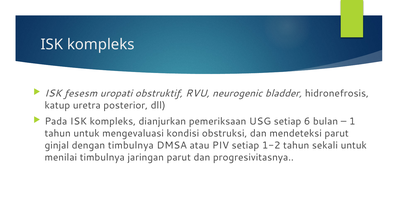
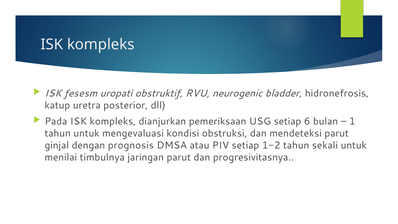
dengan timbulnya: timbulnya -> prognosis (131, 145)
